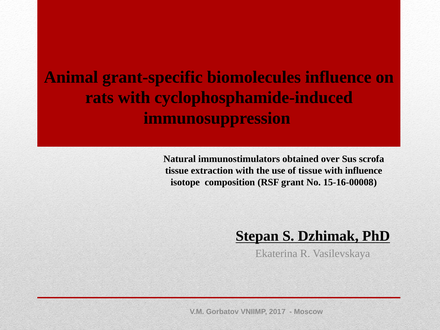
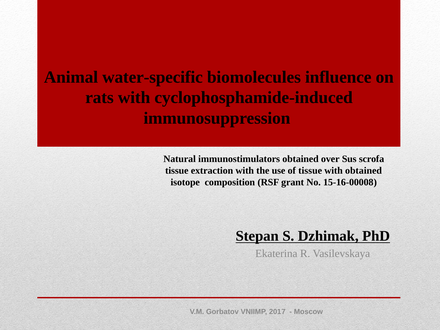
grant-specific: grant-specific -> water-specific (153, 77)
with influence: influence -> obtained (364, 171)
